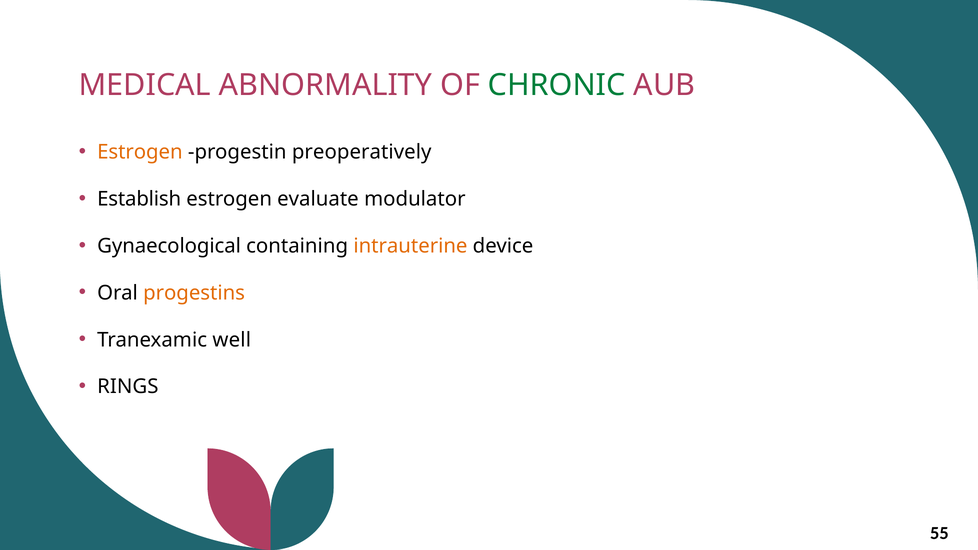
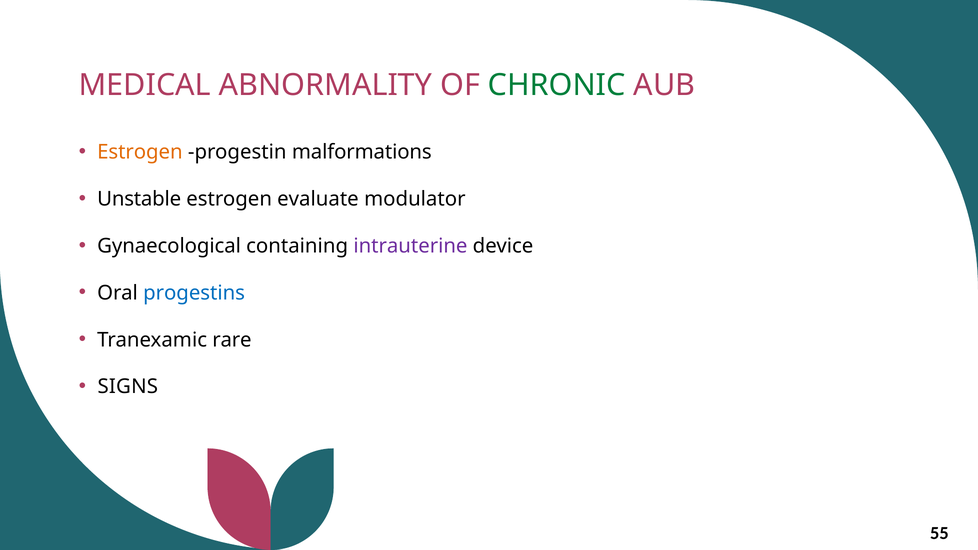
preoperatively: preoperatively -> malformations (362, 152)
Establish: Establish -> Unstable (139, 199)
intrauterine colour: orange -> purple (410, 246)
progestins colour: orange -> blue (194, 293)
well: well -> rare (232, 340)
RINGS: RINGS -> SIGNS (128, 387)
